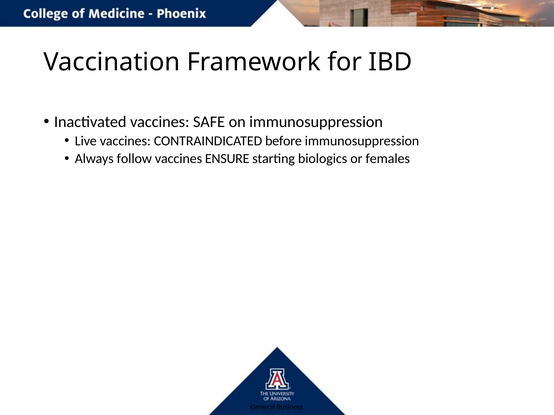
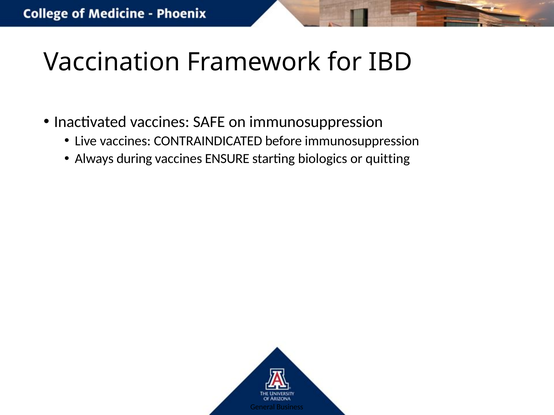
follow: follow -> during (134, 159)
females: females -> quitting (388, 159)
